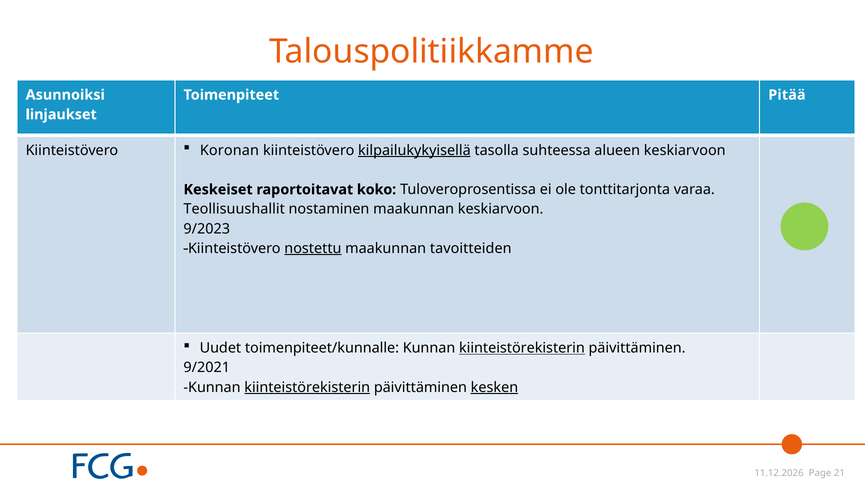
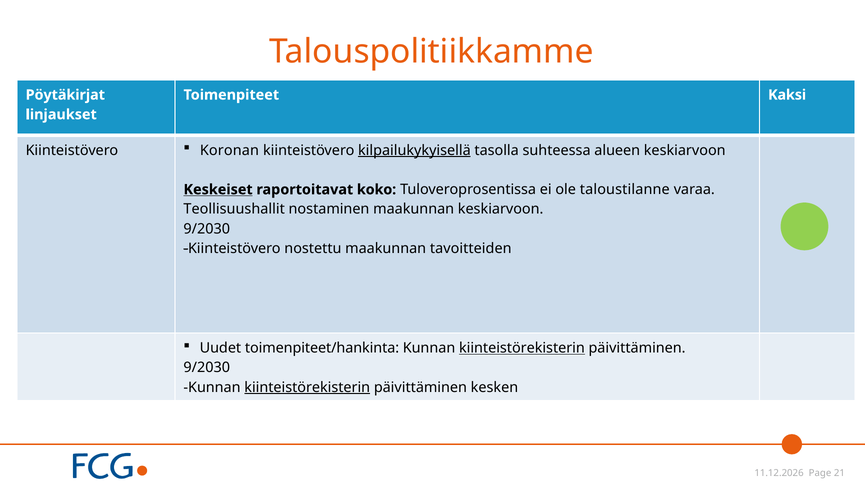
Asunnoiksi: Asunnoiksi -> Pöytäkirjat (65, 95)
Pitää: Pitää -> Kaksi (787, 95)
Keskeiset underline: none -> present (218, 189)
tonttitarjonta: tonttitarjonta -> taloustilanne (625, 189)
9/2023: 9/2023 -> 9/2030 (207, 229)
nostettu underline: present -> none (313, 248)
toimenpiteet/kunnalle: toimenpiteet/kunnalle -> toimenpiteet/hankinta (322, 348)
9/2021: 9/2021 -> 9/2030 (207, 367)
kesken underline: present -> none (494, 387)
